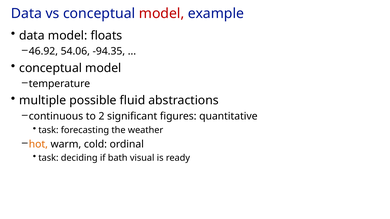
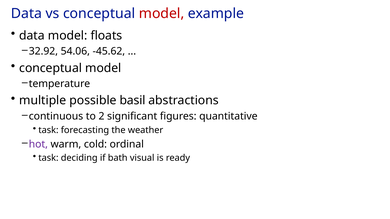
46.92: 46.92 -> 32.92 (43, 51)
-94.35: -94.35 -> -45.62 (109, 51)
fluid: fluid -> basil (133, 101)
hot colour: orange -> purple (38, 144)
